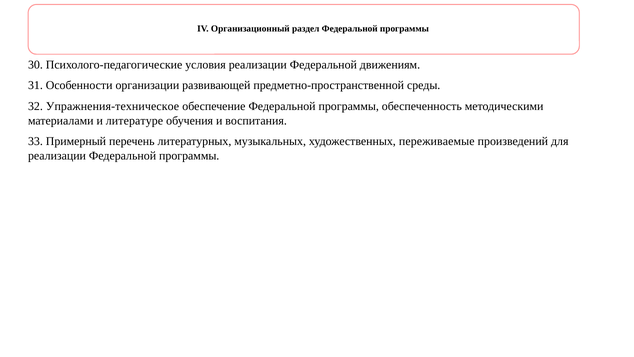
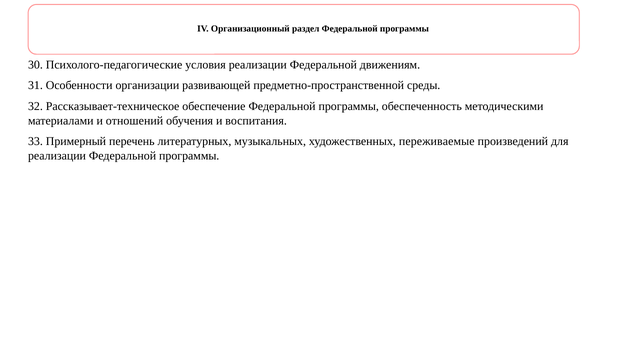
Упражнения-техническое: Упражнения-техническое -> Рассказывает-техническое (113, 106)
литературе: литературе -> отношений (135, 121)
